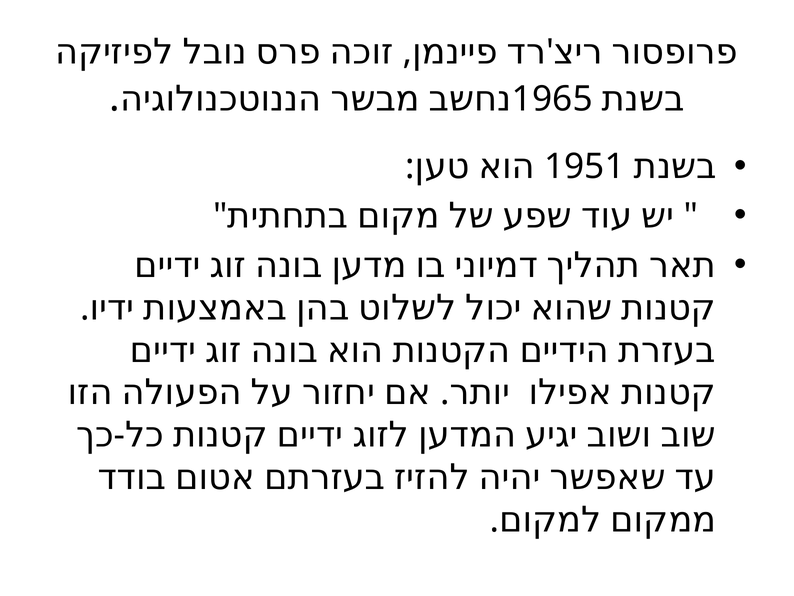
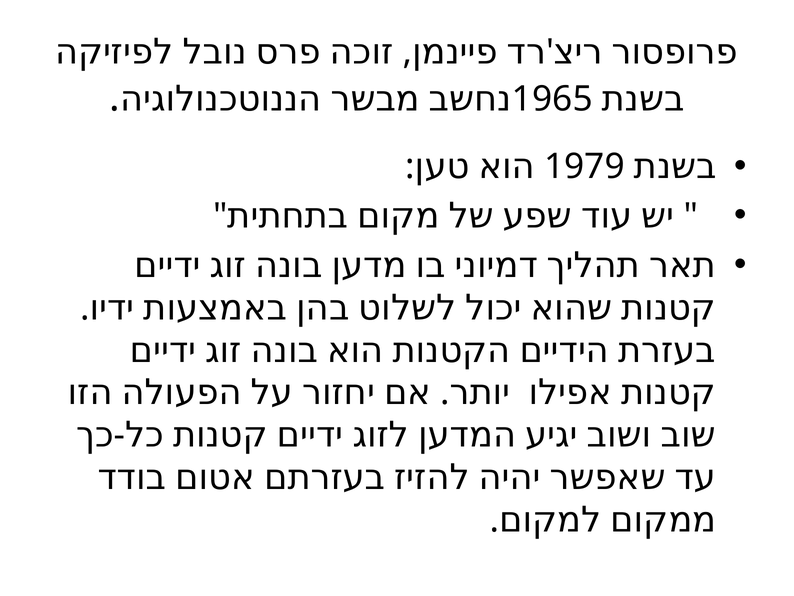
1951: 1951 -> 1979 (584, 167)
